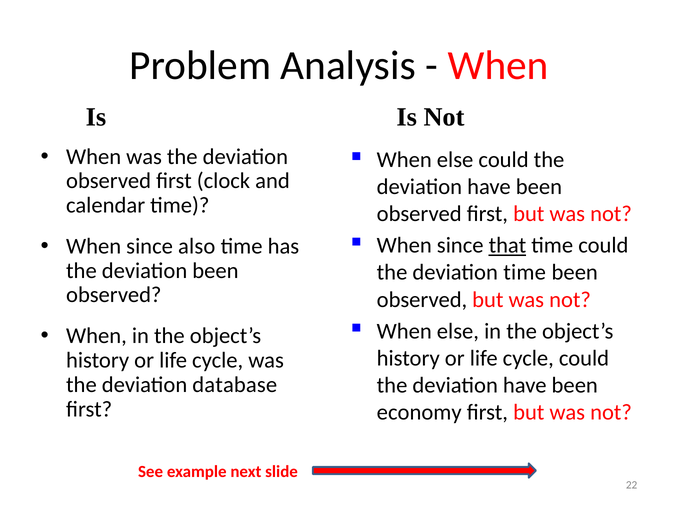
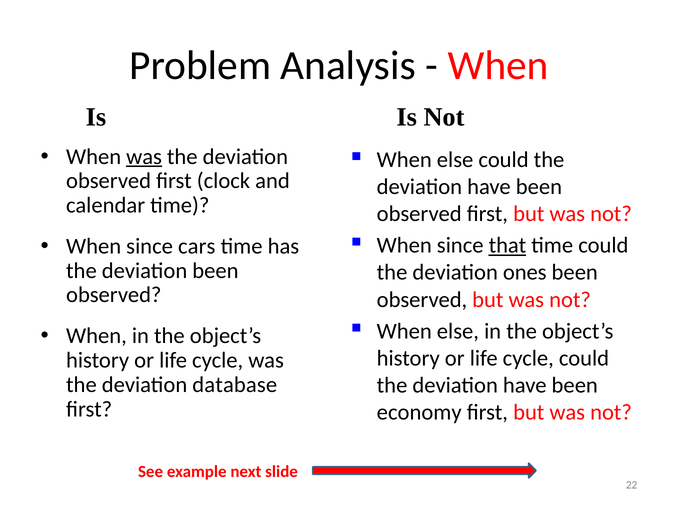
was underline: none -> present (144, 157)
also: also -> cars (197, 246)
deviation time: time -> ones (525, 273)
